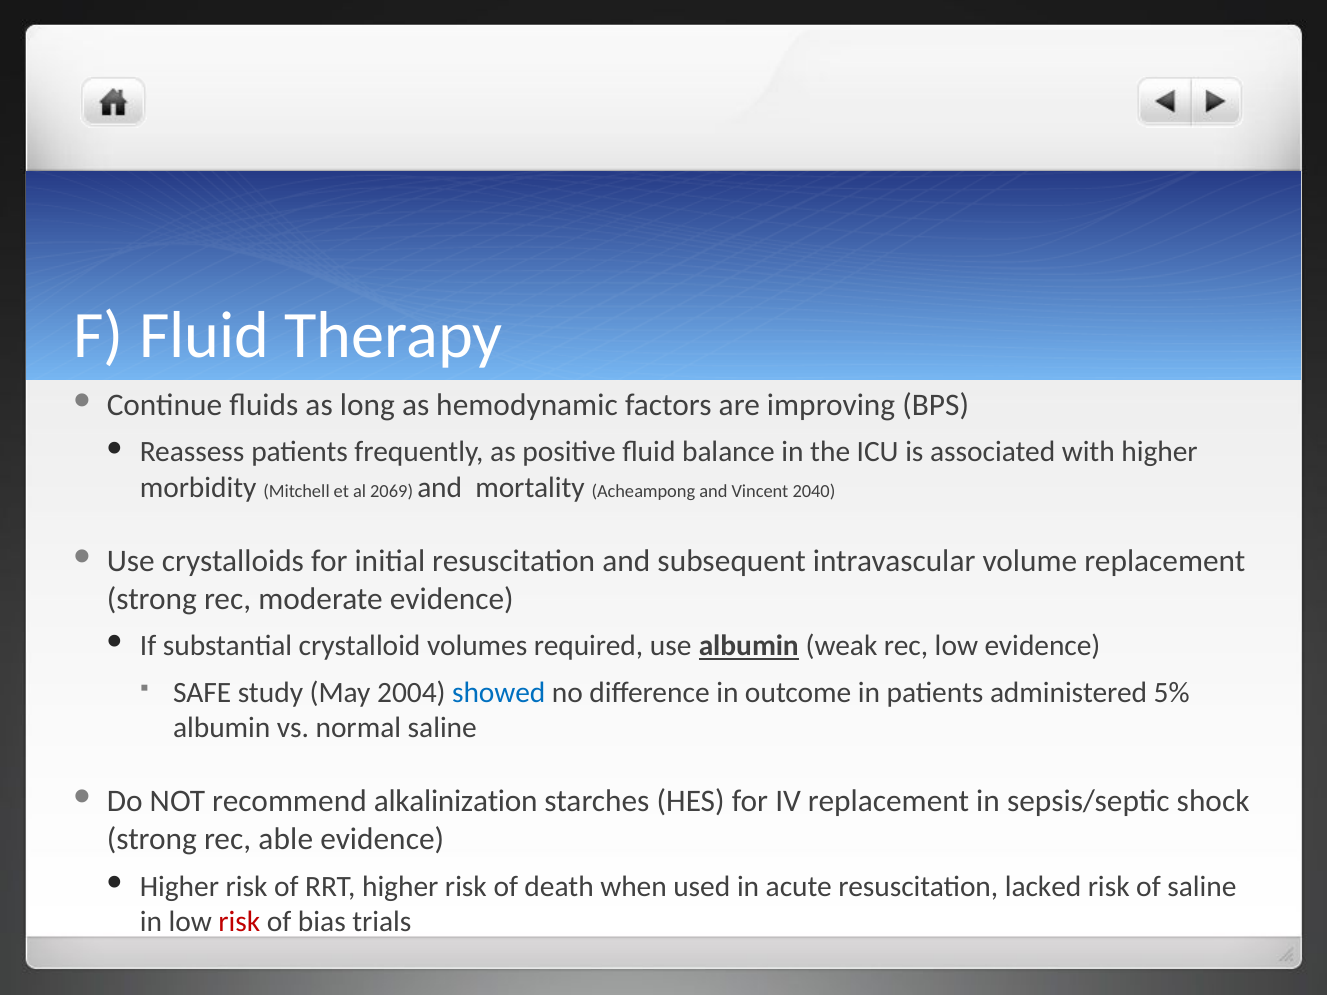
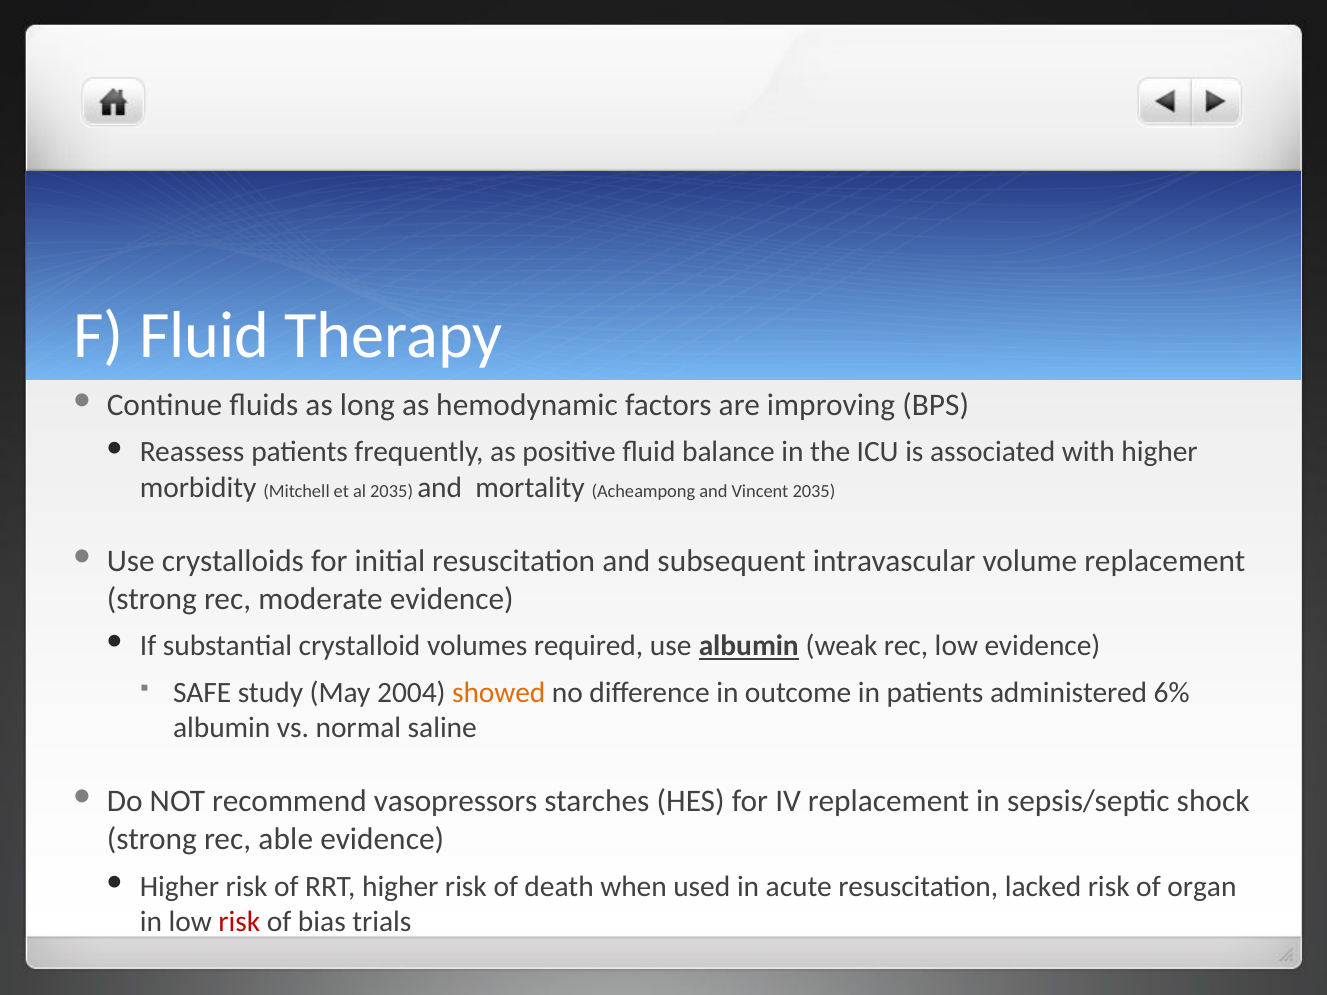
al 2069: 2069 -> 2035 (392, 491)
Vincent 2040: 2040 -> 2035 (814, 491)
showed colour: blue -> orange (499, 693)
5%: 5% -> 6% (1172, 693)
alkalinization: alkalinization -> vasopressors (456, 802)
of saline: saline -> organ (1202, 887)
